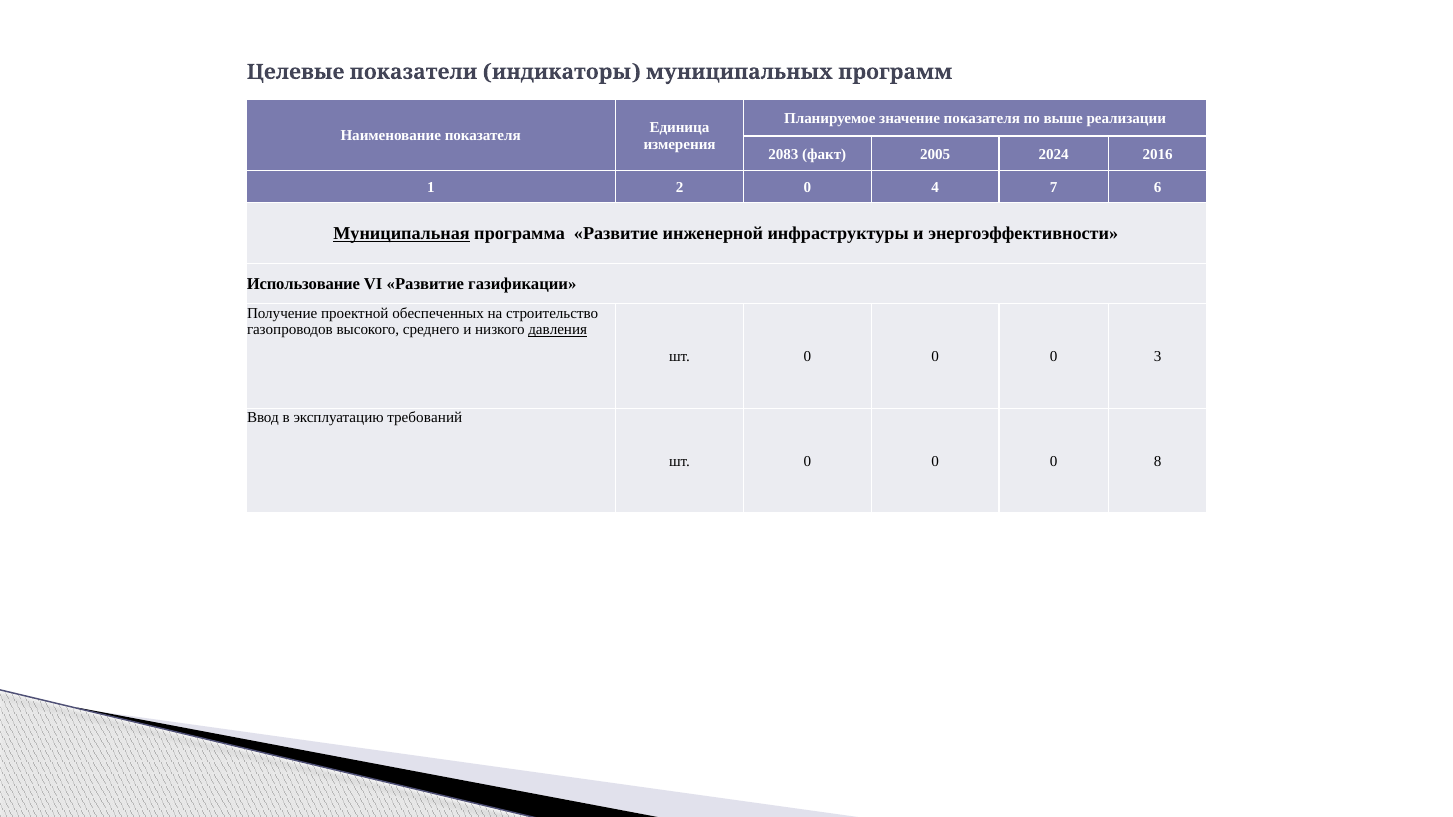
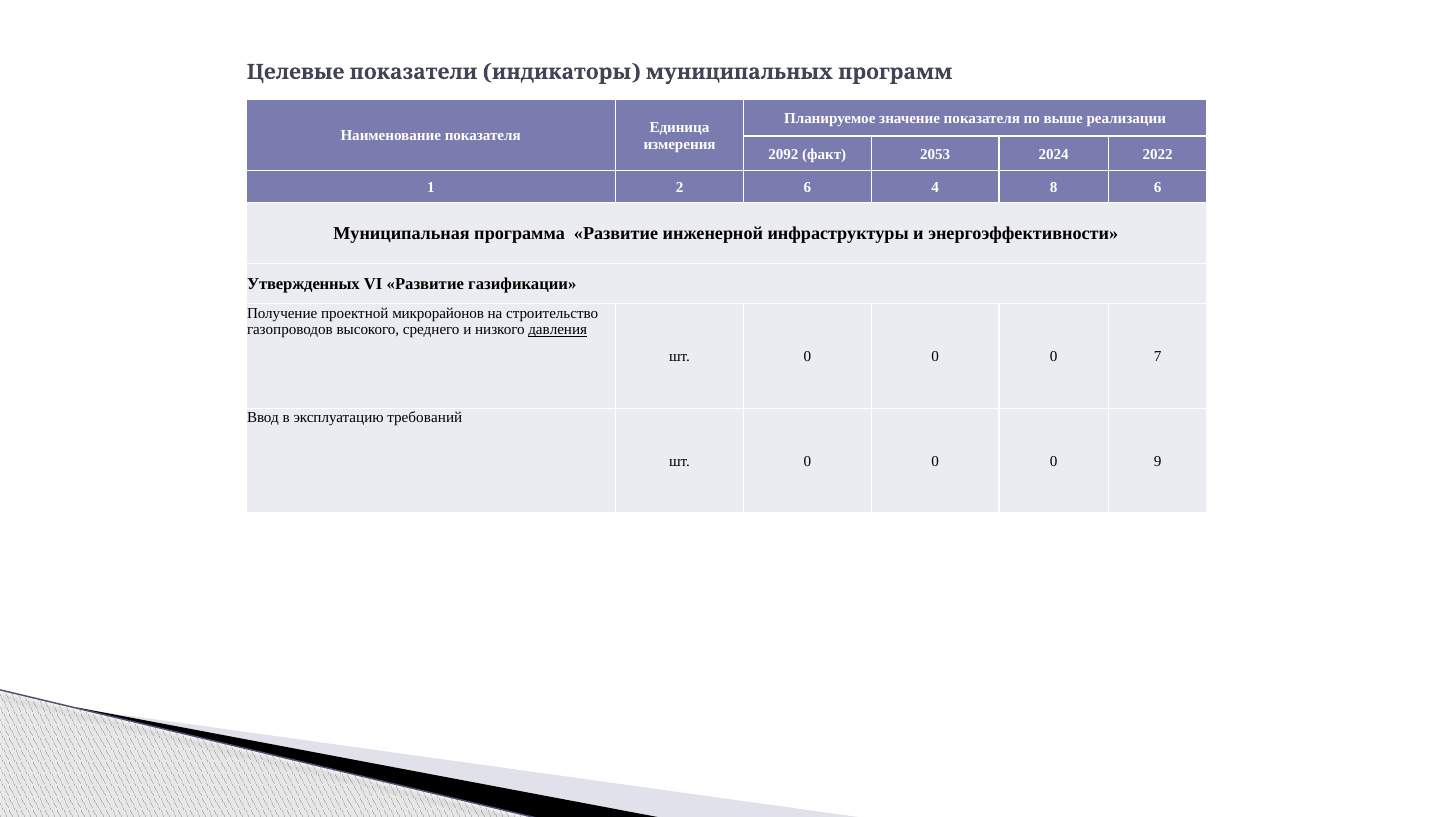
2083: 2083 -> 2092 (783, 154)
2005: 2005 -> 2053 (935, 154)
2016: 2016 -> 2022 (1158, 154)
2 0: 0 -> 6 (807, 187)
7: 7 -> 8 (1054, 187)
Муниципальная underline: present -> none (402, 234)
Использование: Использование -> Утвержденных (303, 284)
обеспеченных: обеспеченных -> микрорайонов (438, 313)
3: 3 -> 7 (1158, 357)
8: 8 -> 9 (1158, 462)
